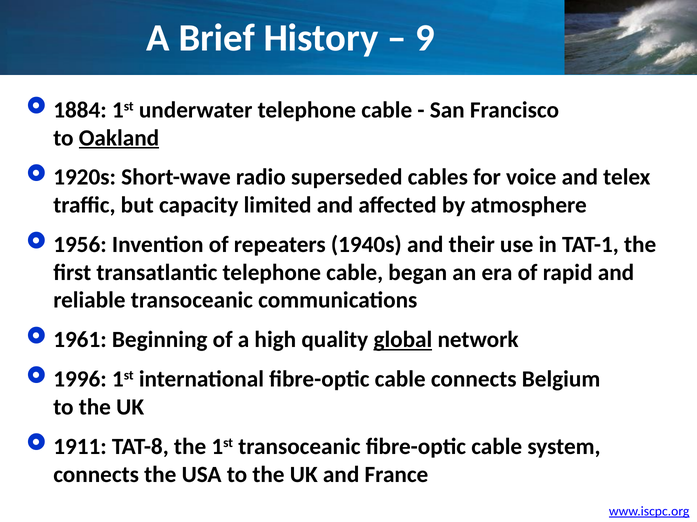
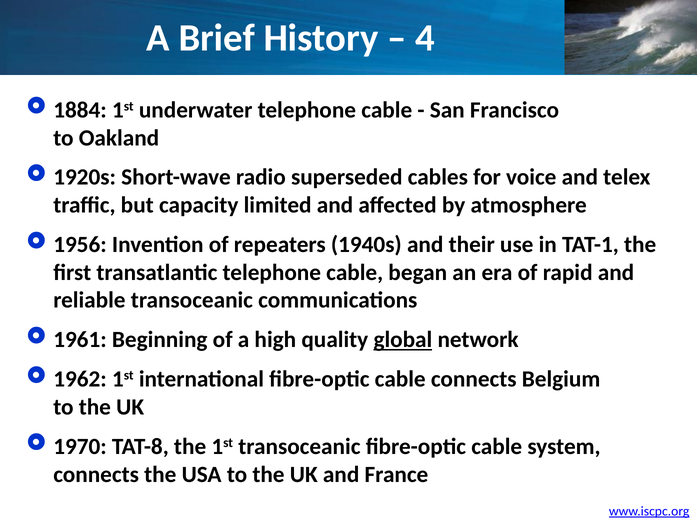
9: 9 -> 4 (425, 38)
Oakland underline: present -> none (119, 138)
1996: 1996 -> 1962 (80, 380)
1911: 1911 -> 1970 (80, 447)
